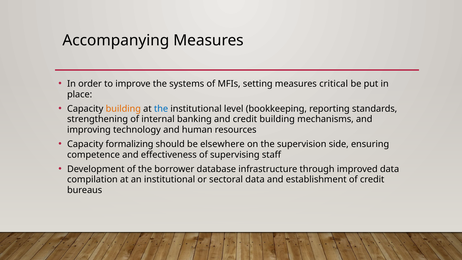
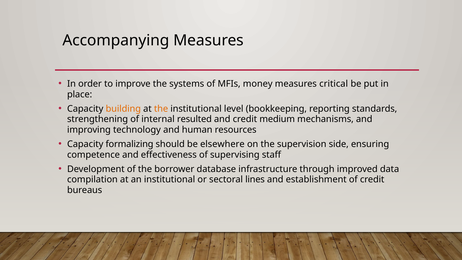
setting: setting -> money (258, 84)
the colour: blue -> orange (161, 109)
banking: banking -> resulted (194, 119)
credit building: building -> medium (277, 119)
sectoral data: data -> lines (255, 179)
